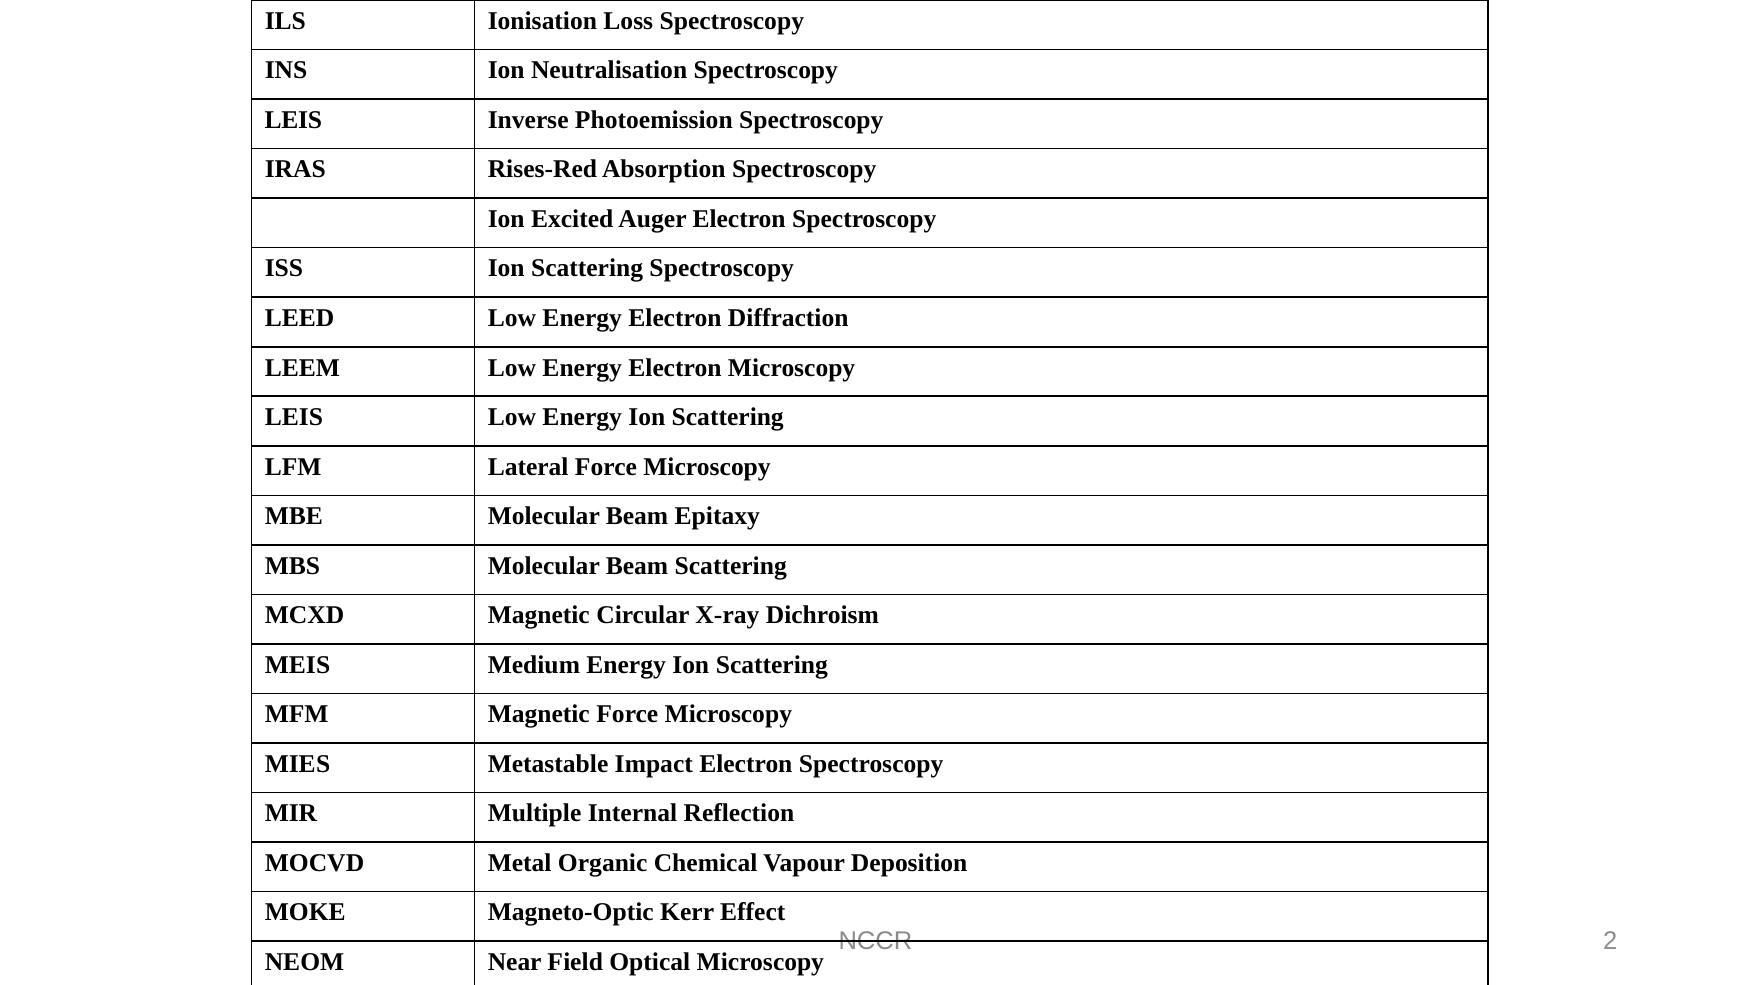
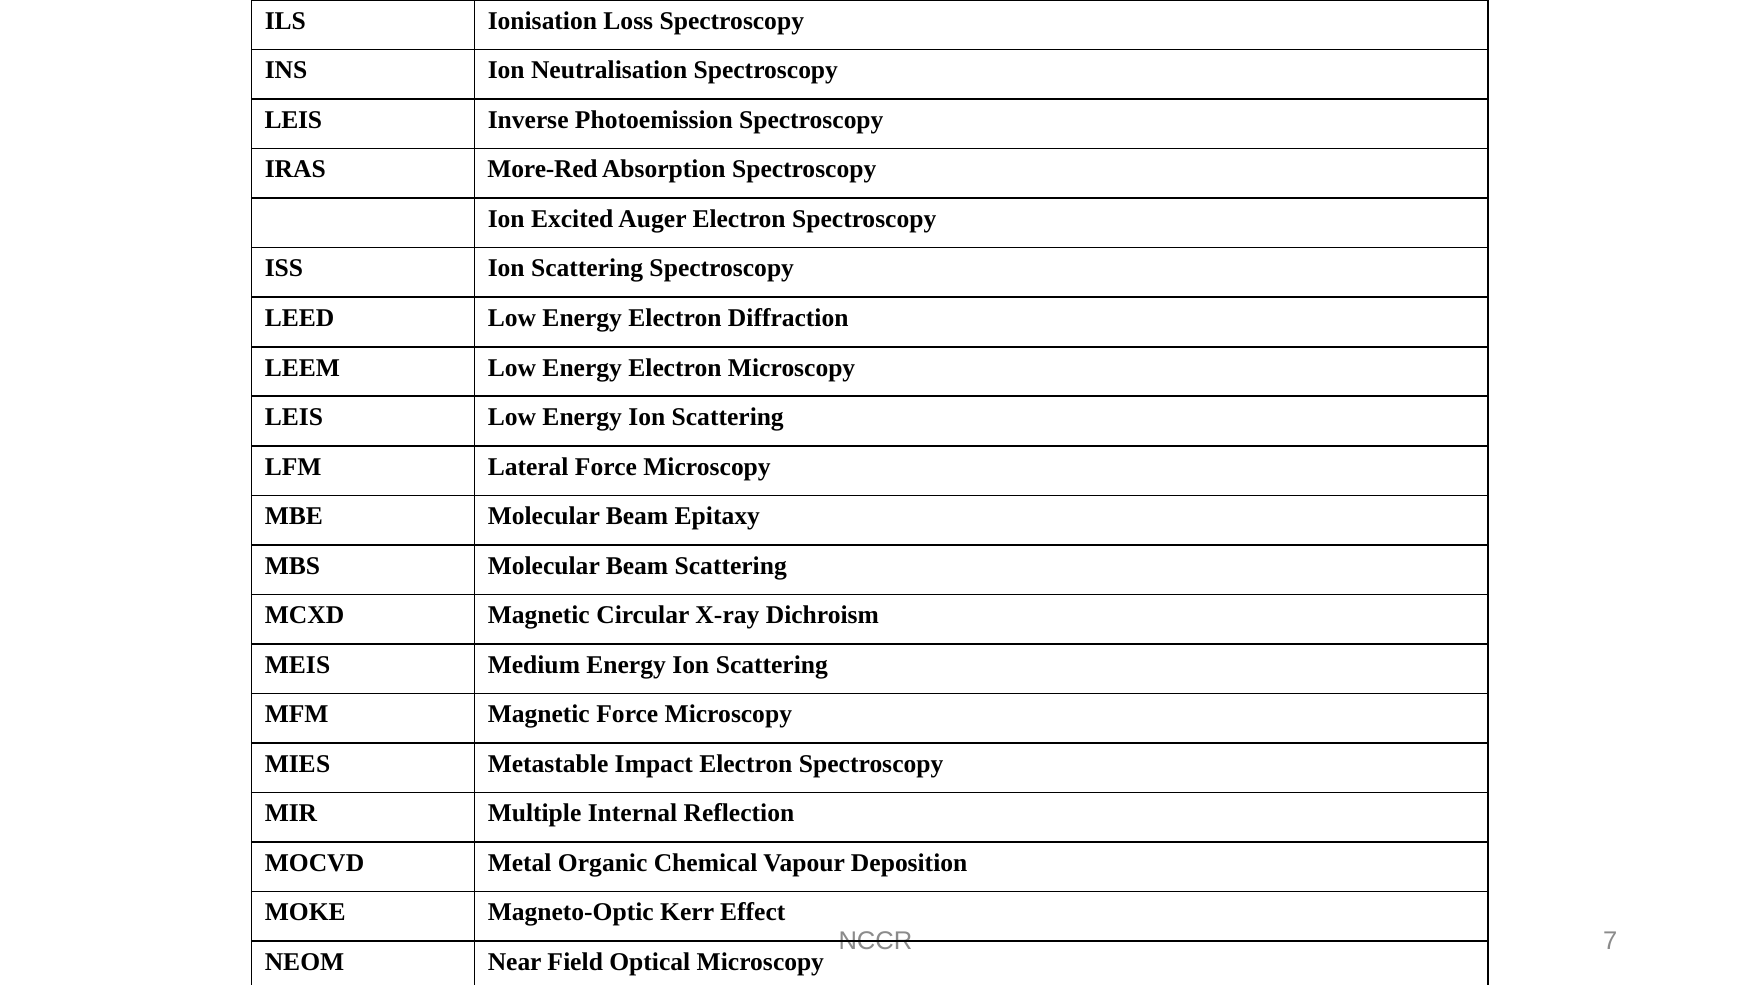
Rises-Red: Rises-Red -> More-Red (543, 169)
2: 2 -> 7 (1610, 941)
